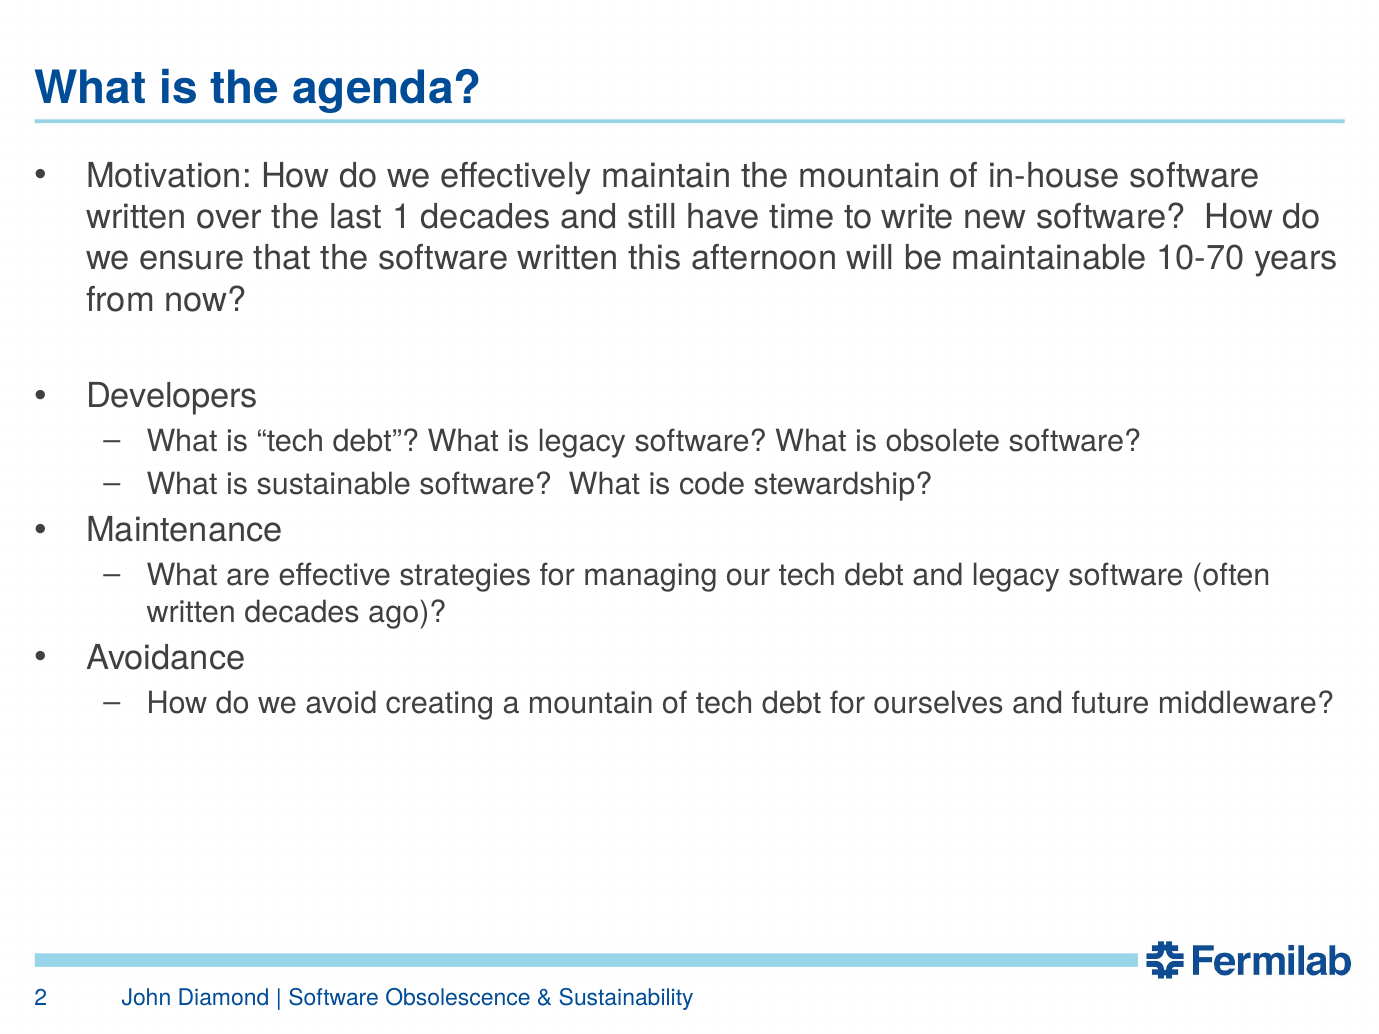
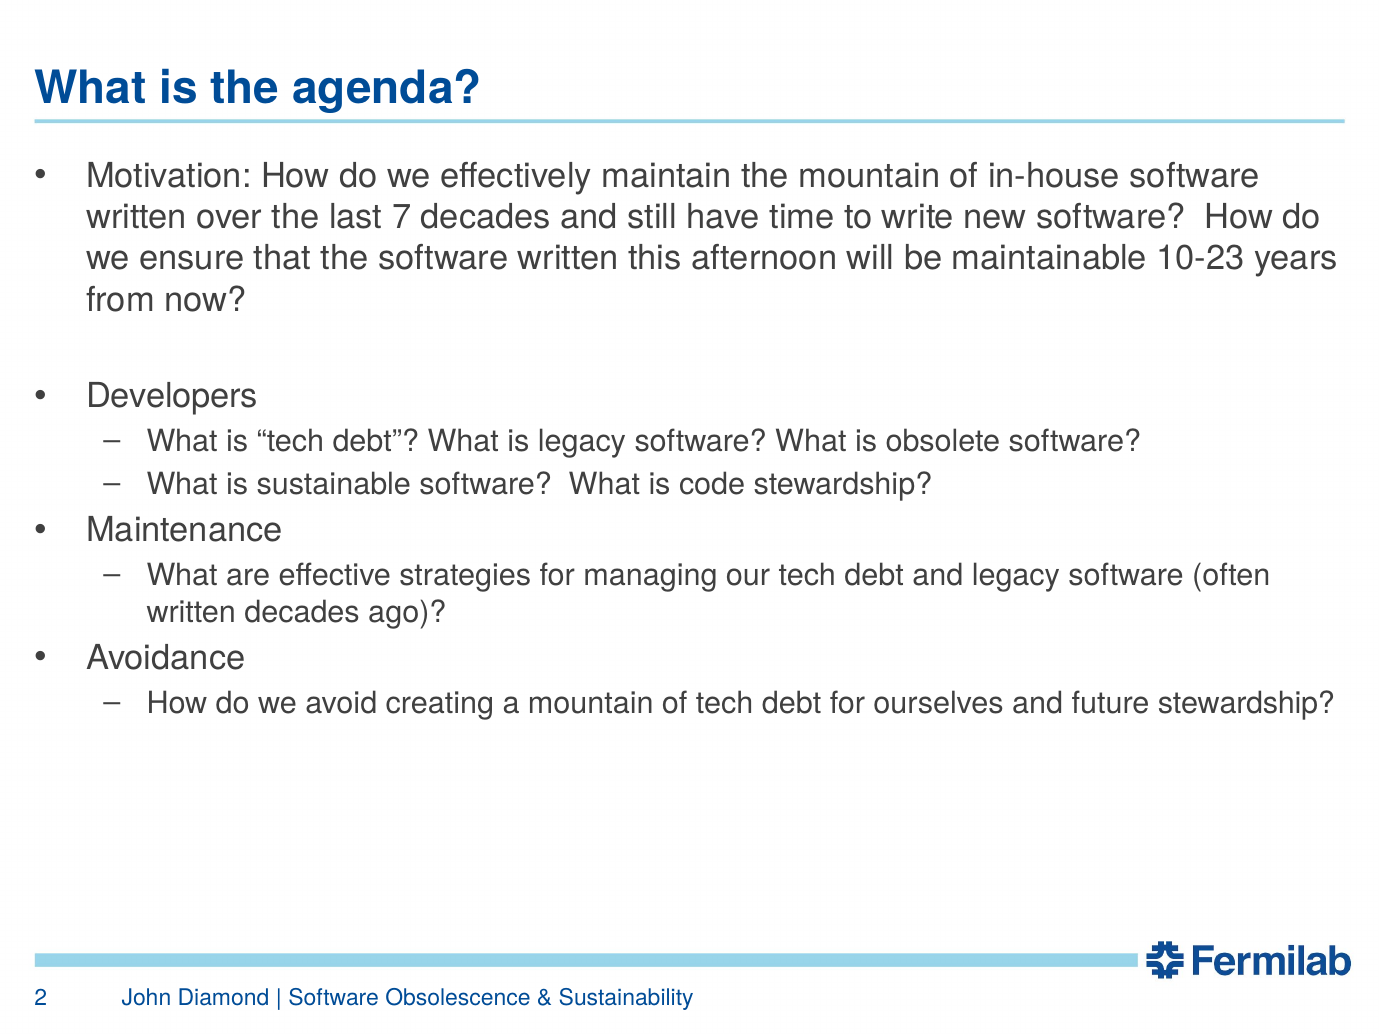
1: 1 -> 7 (402, 217)
10-70: 10-70 -> 10-23 (1201, 259)
future middleware: middleware -> stewardship (1246, 703)
